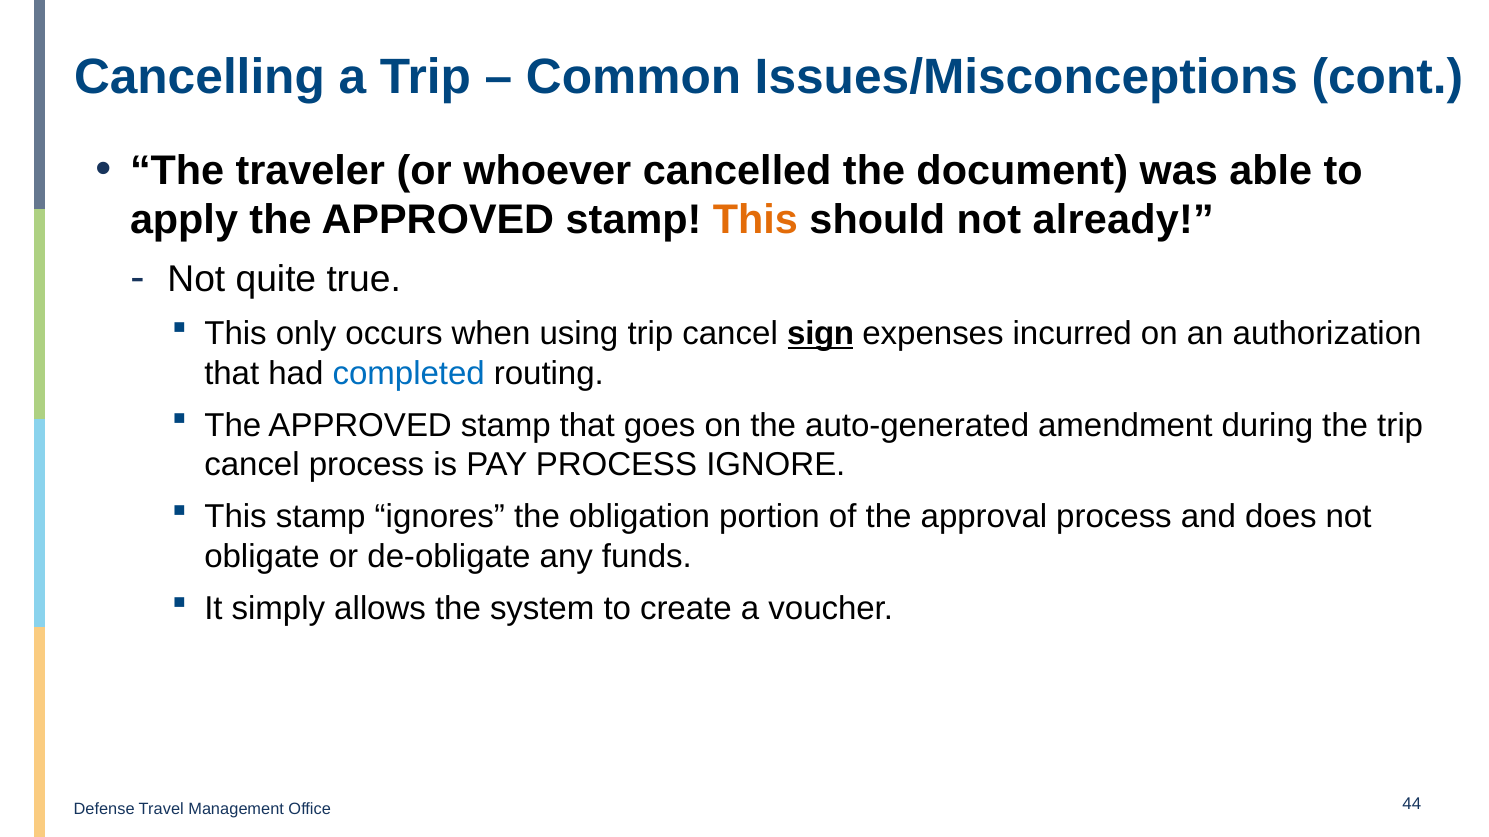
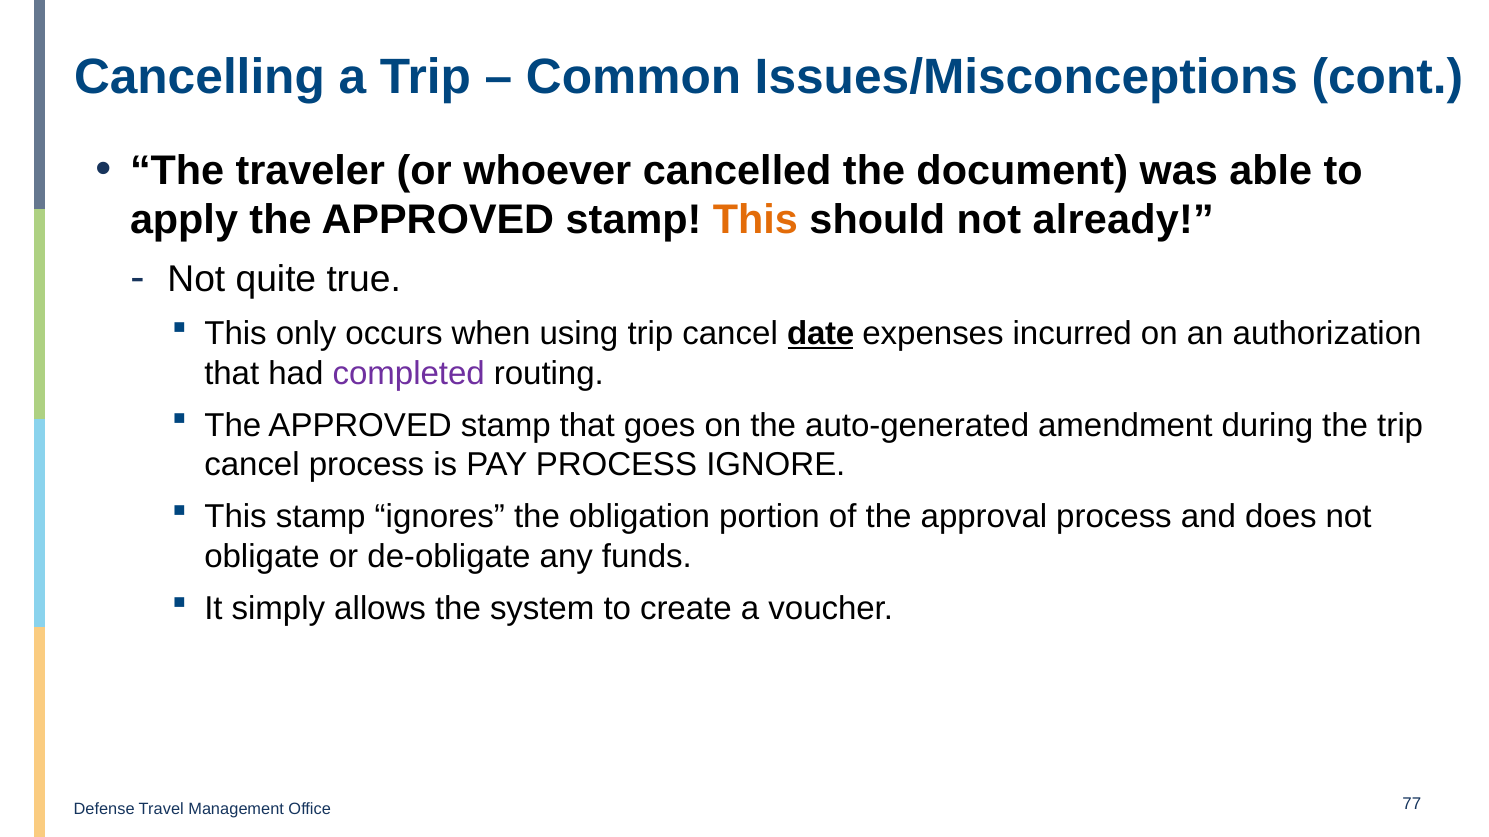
sign: sign -> date (821, 334)
completed colour: blue -> purple (409, 374)
44: 44 -> 77 (1412, 804)
